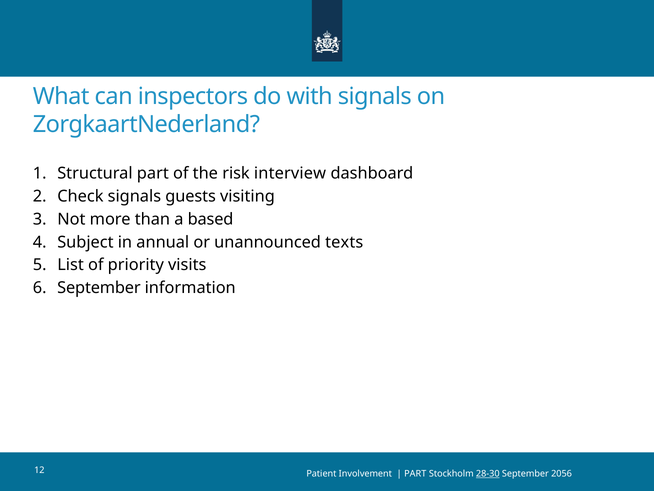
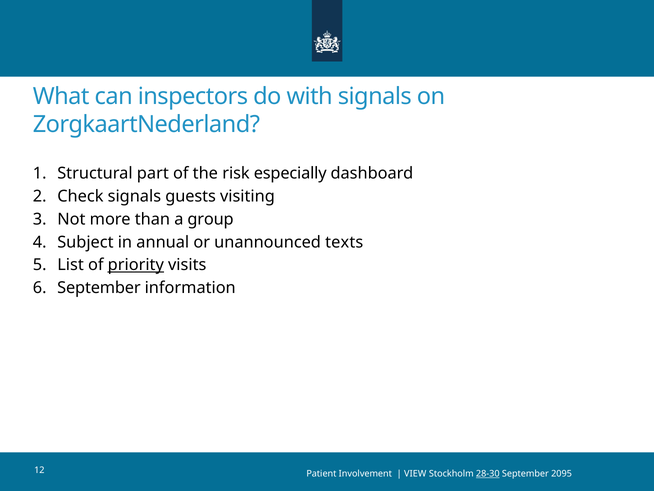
interview: interview -> especially (290, 173)
based: based -> group (211, 219)
priority underline: none -> present (136, 265)
PART: PART -> VIEW (415, 473)
2056: 2056 -> 2095 (562, 473)
